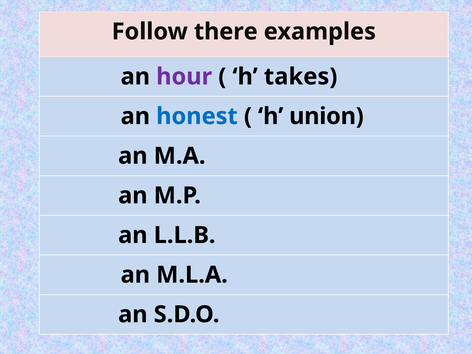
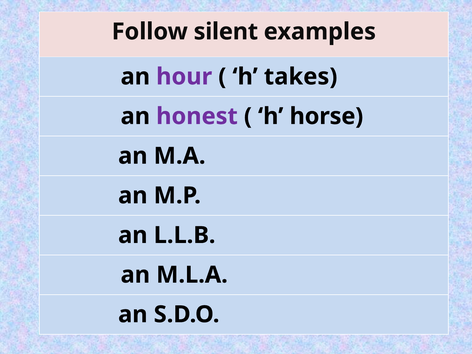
there: there -> silent (226, 32)
honest colour: blue -> purple (197, 116)
union: union -> horse (326, 116)
